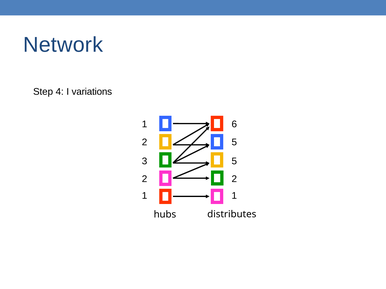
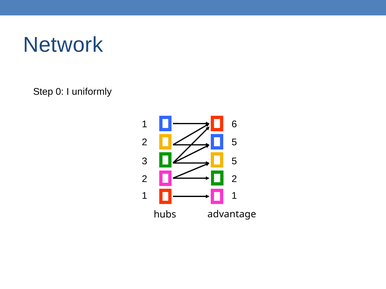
4: 4 -> 0 (60, 92)
variations: variations -> uniformly (92, 92)
distributes: distributes -> advantage (232, 215)
